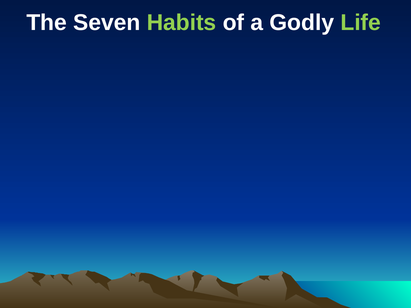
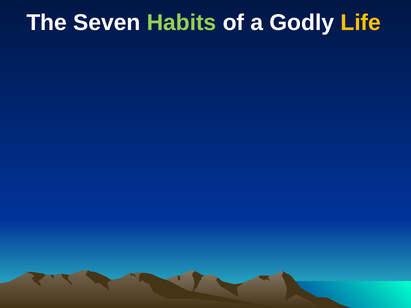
Life colour: light green -> yellow (361, 23)
